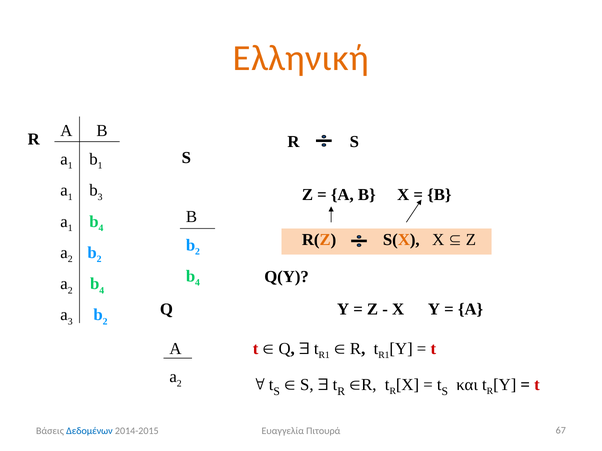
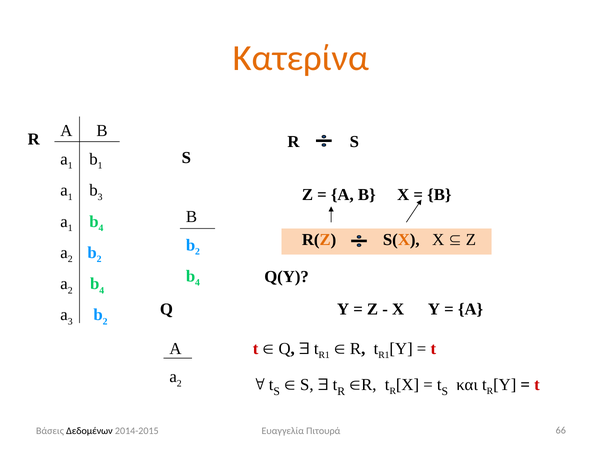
Ελληνική: Ελληνική -> Κατερίνα (301, 58)
Δεδομένων colour: blue -> black (89, 431)
67: 67 -> 66 (561, 431)
